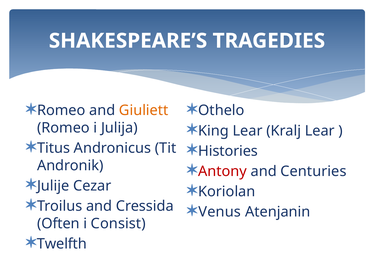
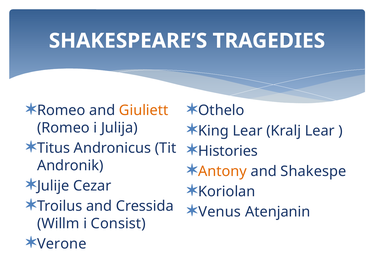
Antony colour: red -> orange (223, 172)
Centuries: Centuries -> Shakespe (313, 172)
Often: Often -> Willm (58, 224)
Twelfth: Twelfth -> Verone (62, 244)
